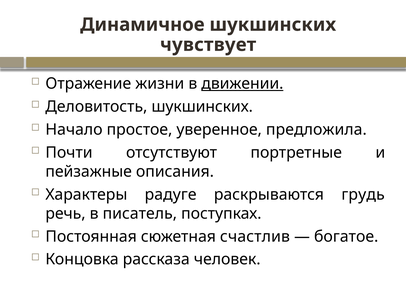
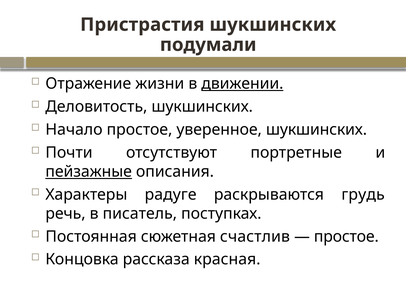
Динамичное: Динамичное -> Пристрастия (142, 25)
чувствует: чувствует -> подумали (208, 45)
уверенное предложила: предложила -> шукшинских (316, 129)
пейзажные underline: none -> present (89, 171)
богатое: богатое -> простое (346, 236)
человек: человек -> красная (227, 259)
